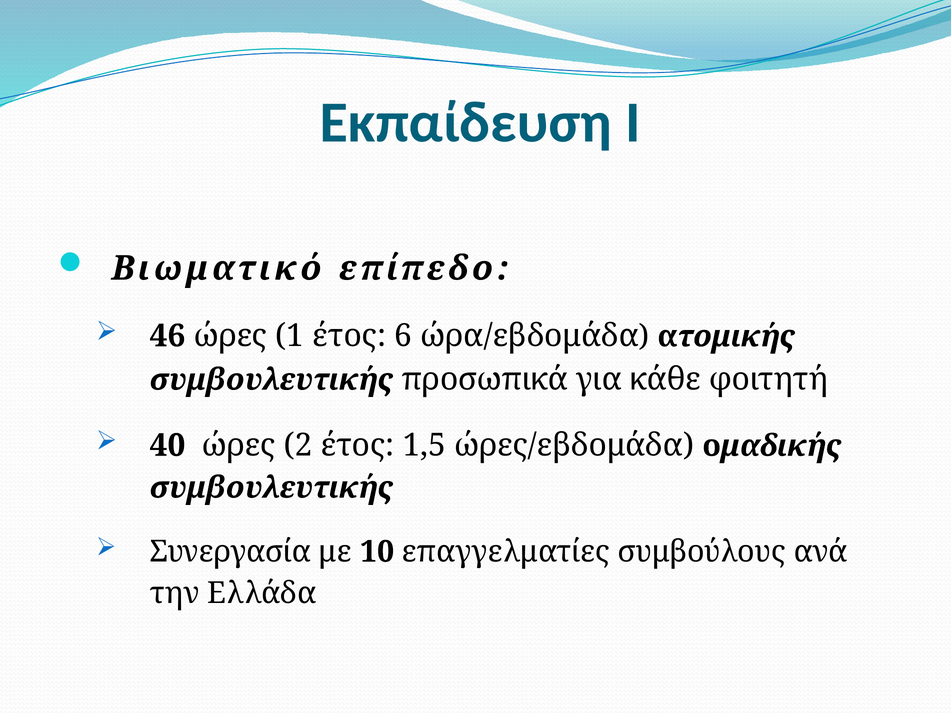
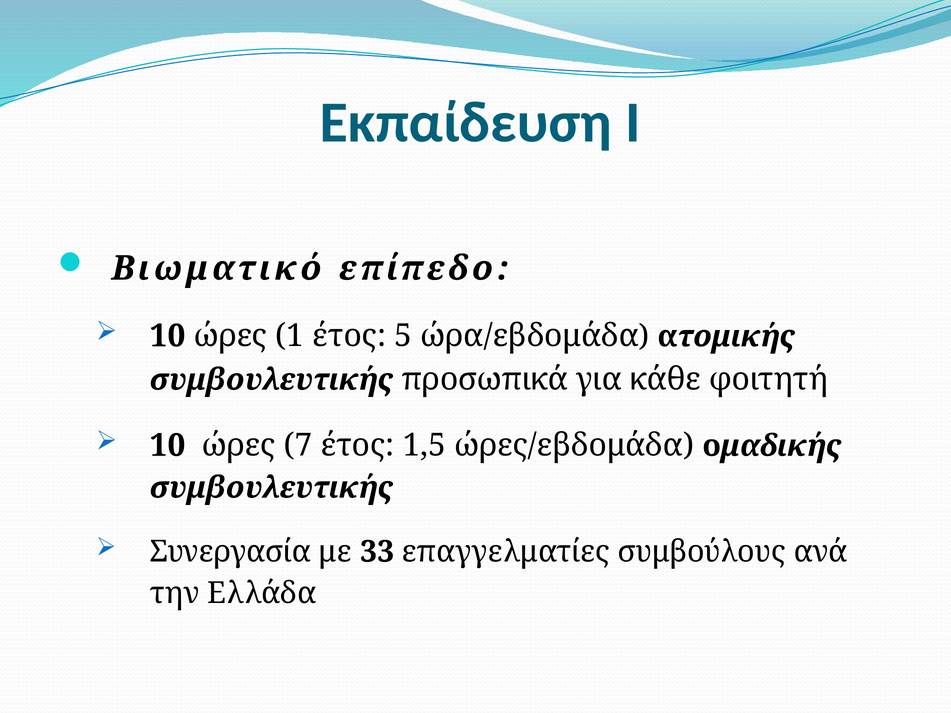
46: 46 -> 10 (167, 336)
6: 6 -> 5 (403, 336)
40: 40 -> 10 (167, 446)
2: 2 -> 7 (298, 446)
10: 10 -> 33 (377, 552)
